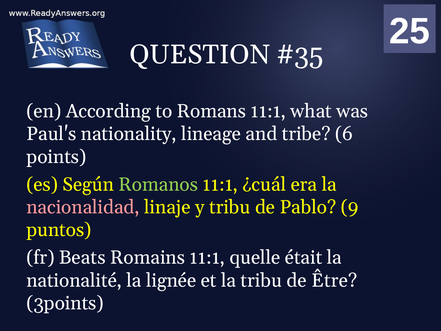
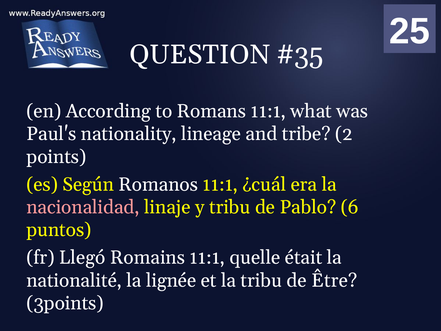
6: 6 -> 2 (344, 134)
Romanos colour: light green -> white (158, 184)
9: 9 -> 6 (350, 207)
Beats: Beats -> Llegó (82, 257)
